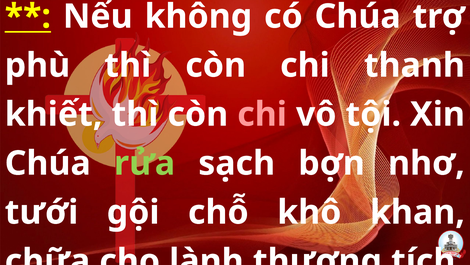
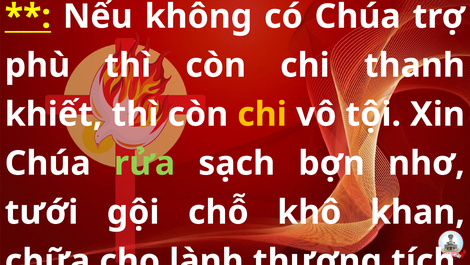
chi colour: pink -> yellow (262, 114)
